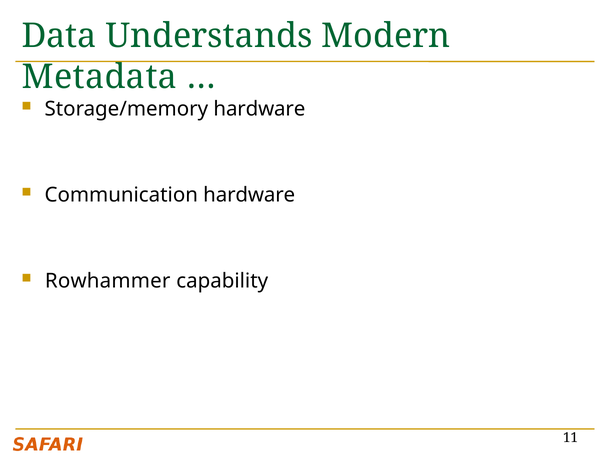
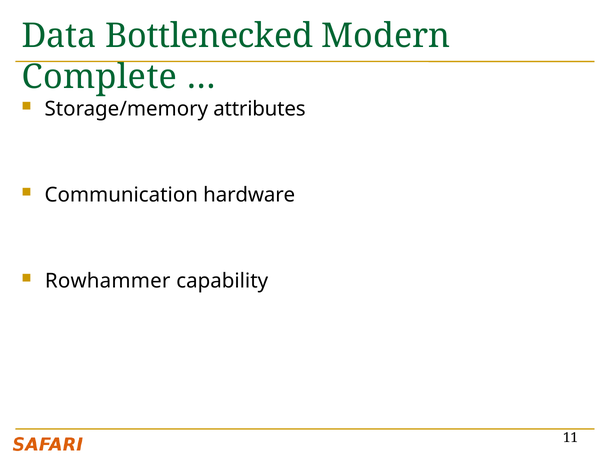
Understands: Understands -> Bottlenecked (209, 36)
Metadata: Metadata -> Complete (99, 77)
Storage/memory hardware: hardware -> attributes (259, 109)
